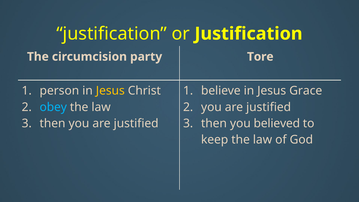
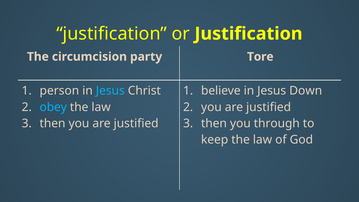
Jesus colour: yellow -> light blue (110, 91)
Grace: Grace -> Down (306, 91)
believed: believed -> through (277, 123)
